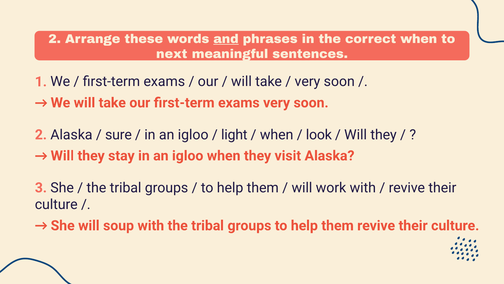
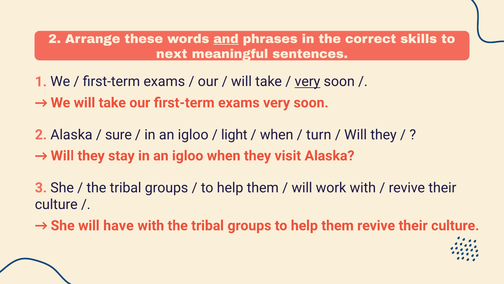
correct when: when -> skills (419, 39)
very underline: none -> present (307, 82)
look: look -> turn (319, 134)
soup: soup -> have (118, 225)
